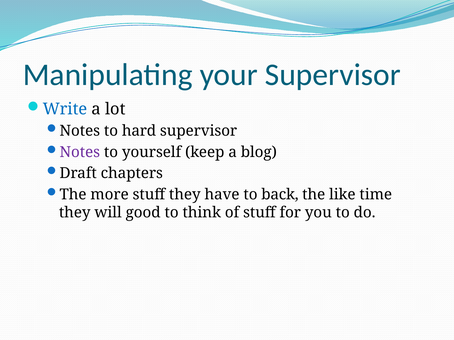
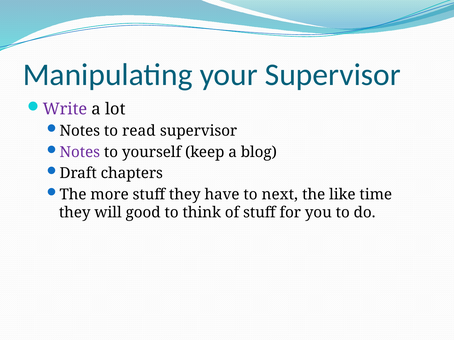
Write colour: blue -> purple (65, 109)
hard: hard -> read (139, 131)
back: back -> next (280, 195)
